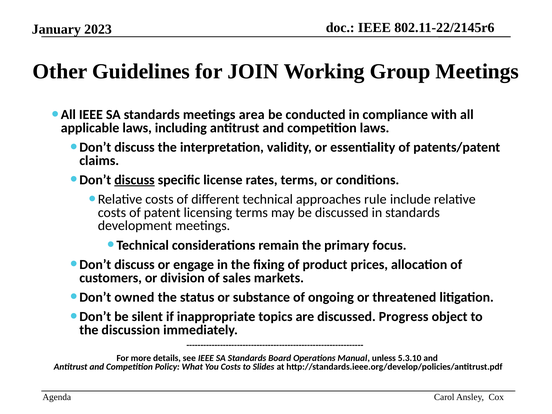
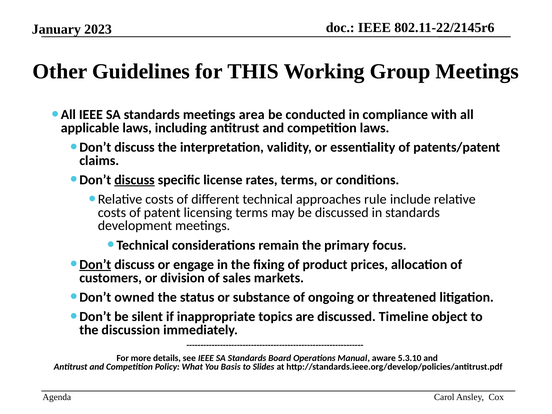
JOIN: JOIN -> THIS (253, 71)
Don’t underline: none -> present (95, 265)
Progress: Progress -> Timeline (404, 317)
unless: unless -> aware (384, 358)
You Costs: Costs -> Basis (231, 367)
